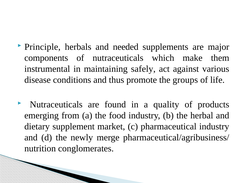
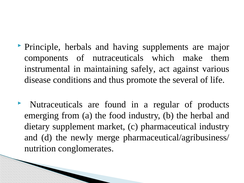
needed: needed -> having (126, 47)
groups: groups -> several (185, 80)
quality: quality -> regular (166, 105)
